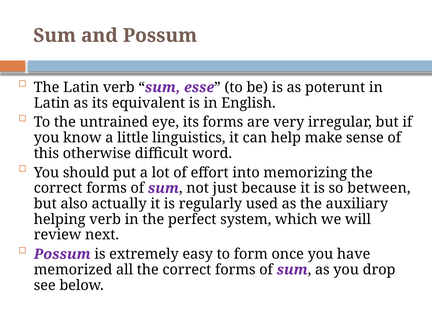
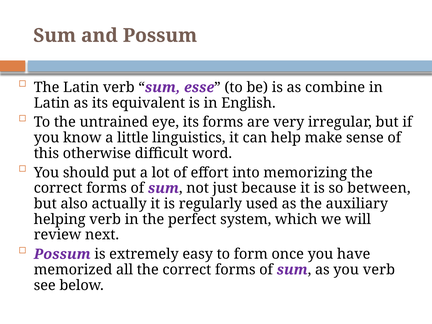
poterunt: poterunt -> combine (335, 87)
you drop: drop -> verb (379, 270)
